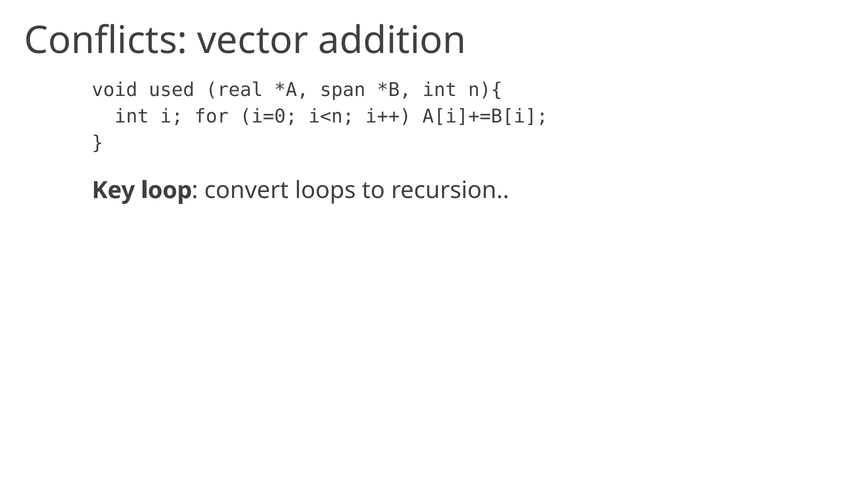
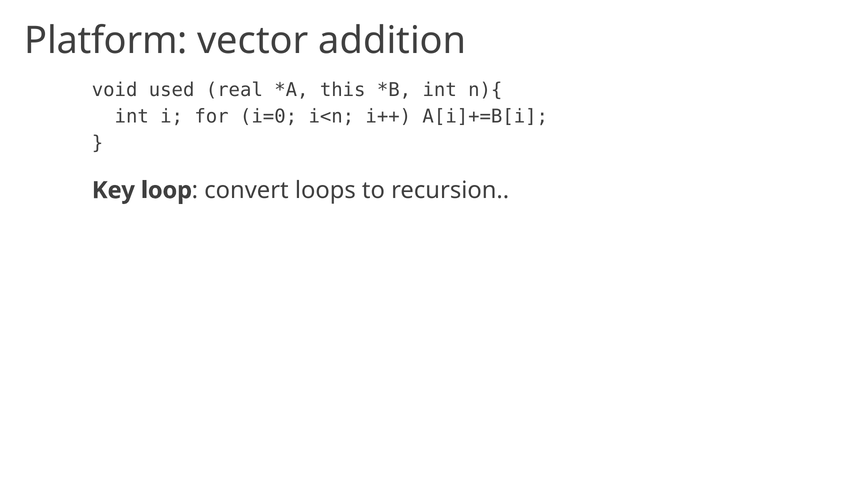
Conflicts: Conflicts -> Platform (106, 41)
span: span -> this (343, 90)
